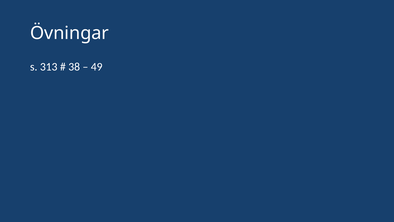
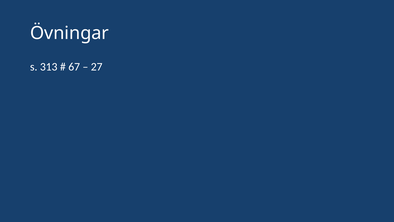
38: 38 -> 67 (74, 67)
49: 49 -> 27 (97, 67)
